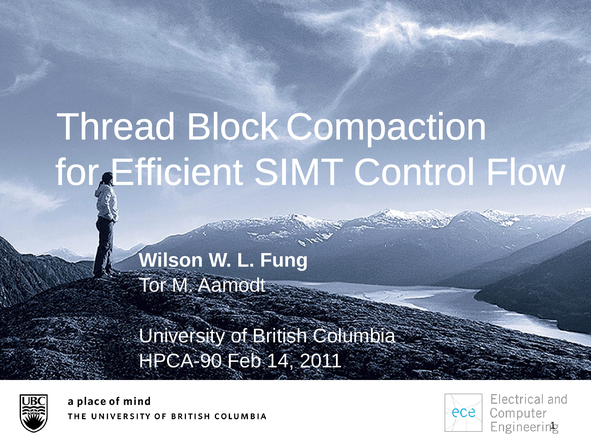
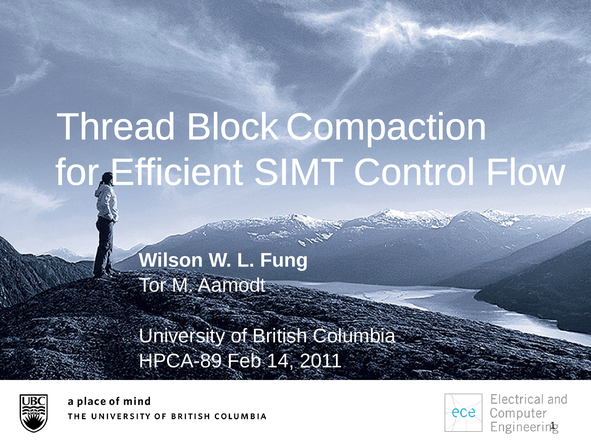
HPCA-90: HPCA-90 -> HPCA-89 (180, 361)
